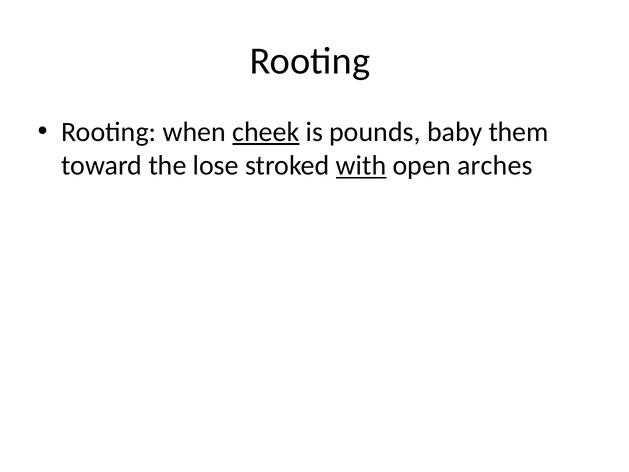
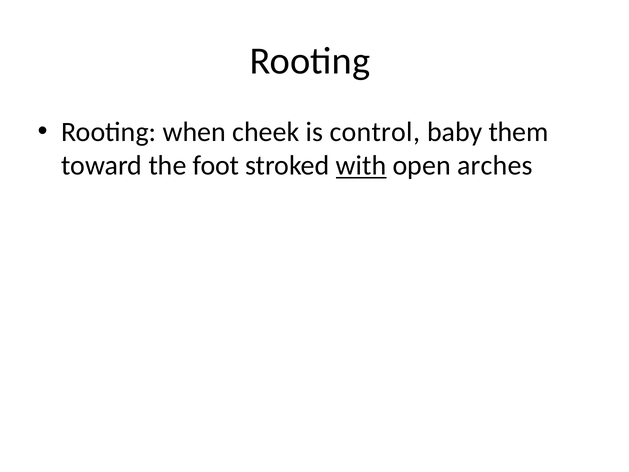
cheek underline: present -> none (266, 132)
pounds: pounds -> control (375, 132)
lose: lose -> foot (216, 166)
